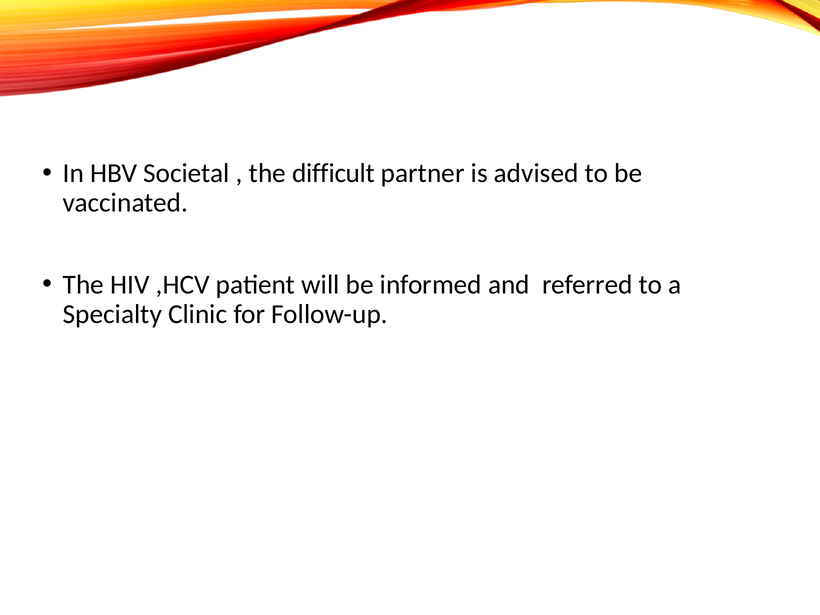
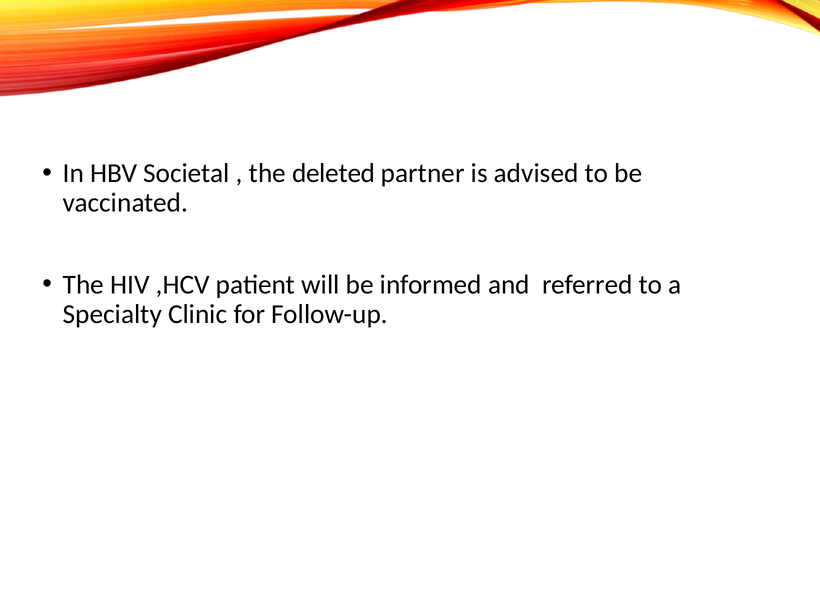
difficult: difficult -> deleted (334, 173)
